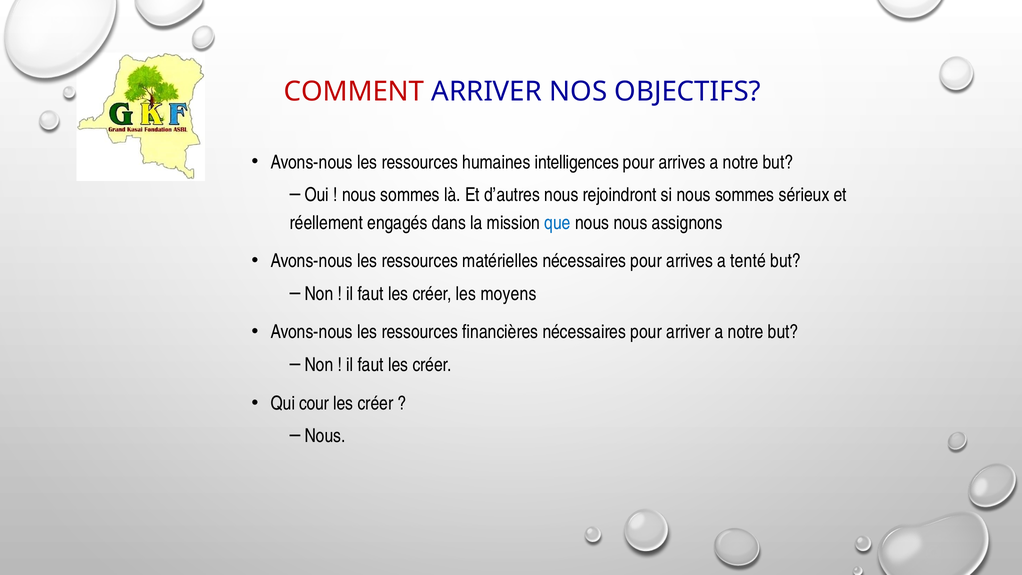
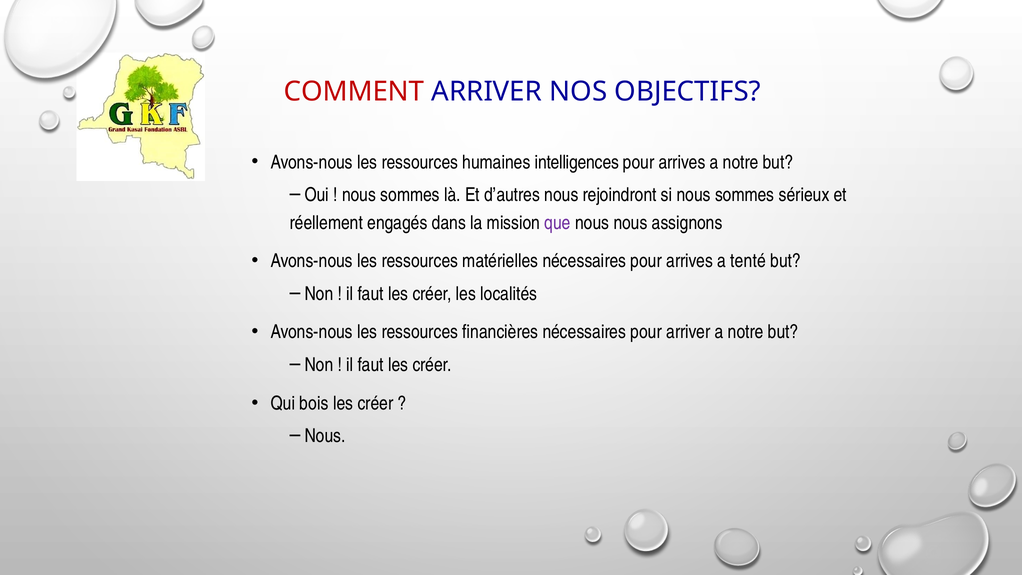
que colour: blue -> purple (558, 223)
moyens: moyens -> localités (509, 294)
cour: cour -> bois (314, 403)
